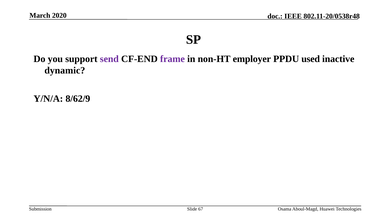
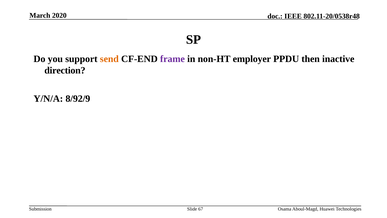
send colour: purple -> orange (109, 59)
used: used -> then (311, 59)
dynamic: dynamic -> direction (65, 70)
8/62/9: 8/62/9 -> 8/92/9 (78, 98)
